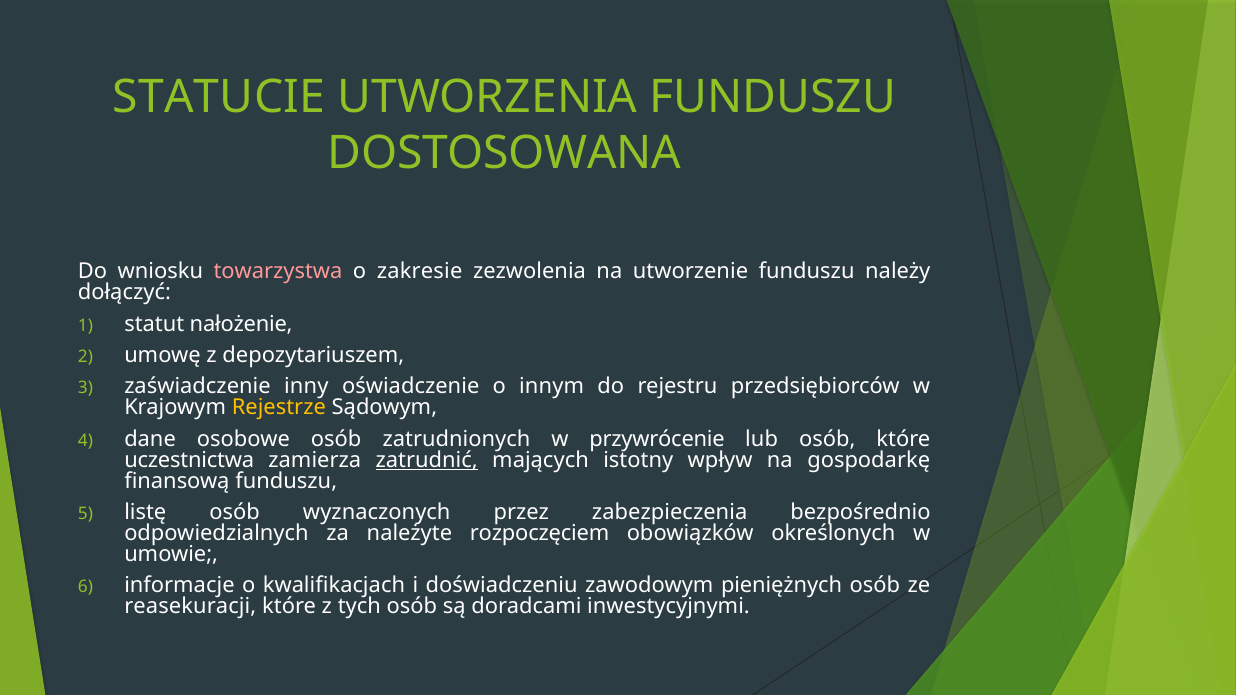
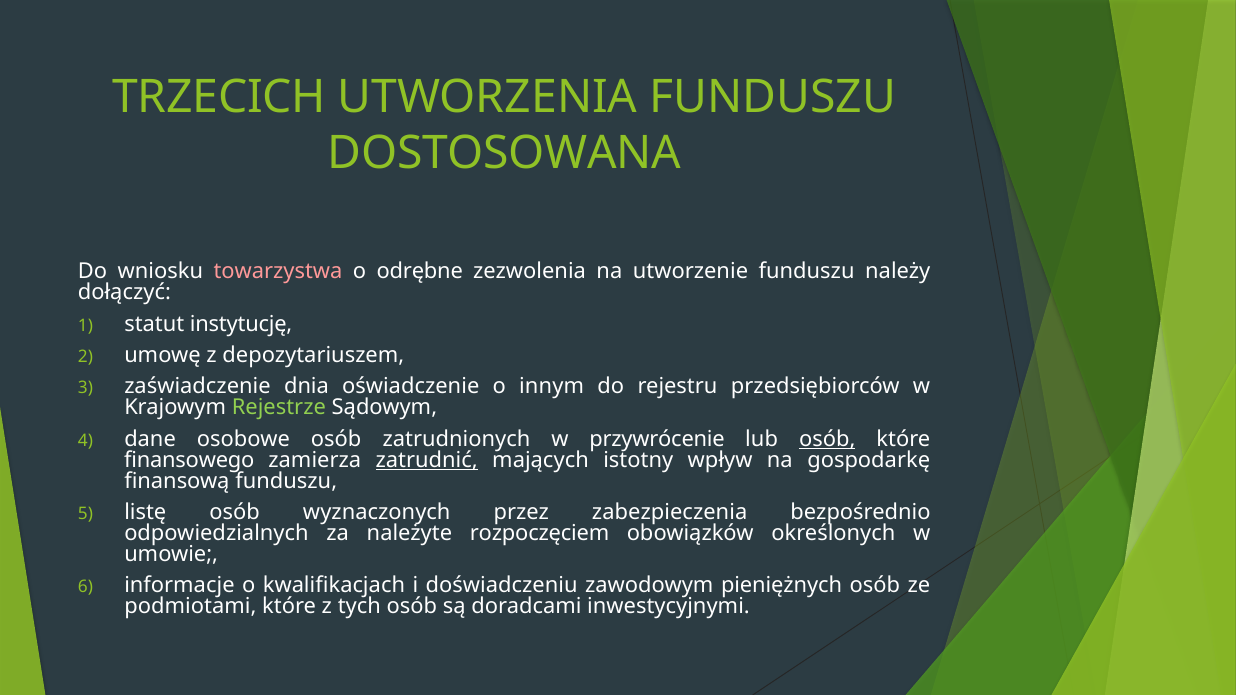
STATUCIE: STATUCIE -> TRZECICH (219, 97)
zakresie: zakresie -> odrębne (420, 272)
nałożenie: nałożenie -> instytucję (241, 324)
inny: inny -> dnia (306, 387)
Rejestrze colour: yellow -> light green (279, 408)
osób underline: none -> present (827, 439)
uczestnictwa: uczestnictwa -> finansowego (189, 460)
reasekuracji: reasekuracji -> podmiotami (190, 607)
